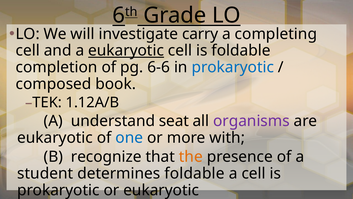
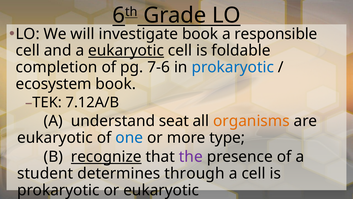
investigate carry: carry -> book (200, 34)
completing: completing -> responsible (276, 34)
6-6: 6-6 -> 7-6 (159, 67)
composed: composed -> ecosystem (54, 84)
1.12A/B: 1.12A/B -> 7.12A/B (92, 102)
organisms colour: purple -> orange (251, 121)
with: with -> type (227, 138)
recognize underline: none -> present (106, 156)
the colour: orange -> purple (191, 156)
determines foldable: foldable -> through (194, 173)
